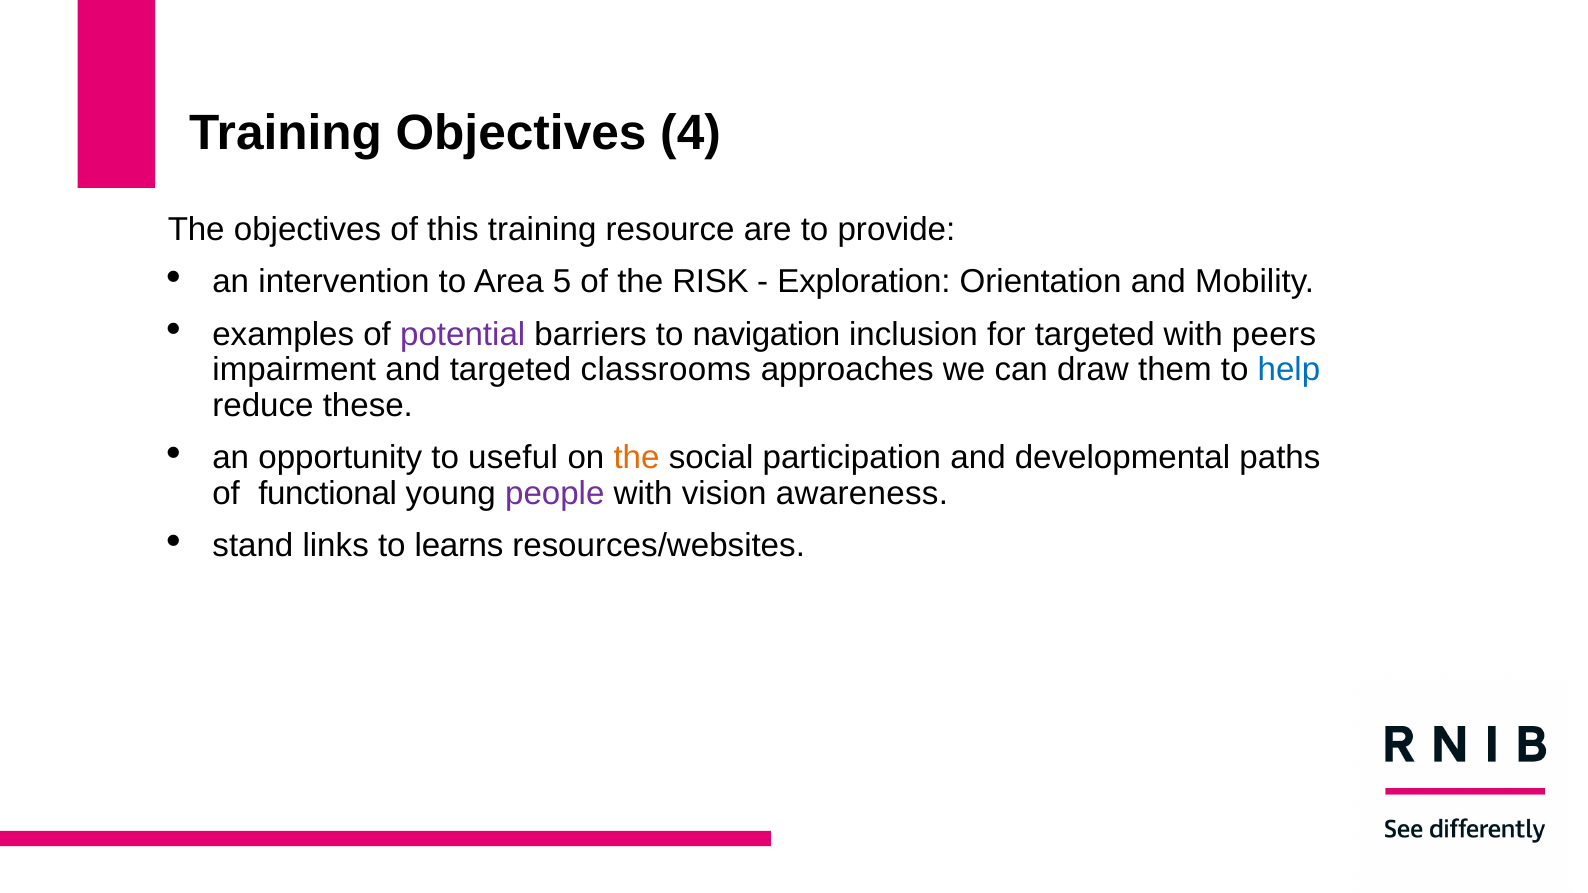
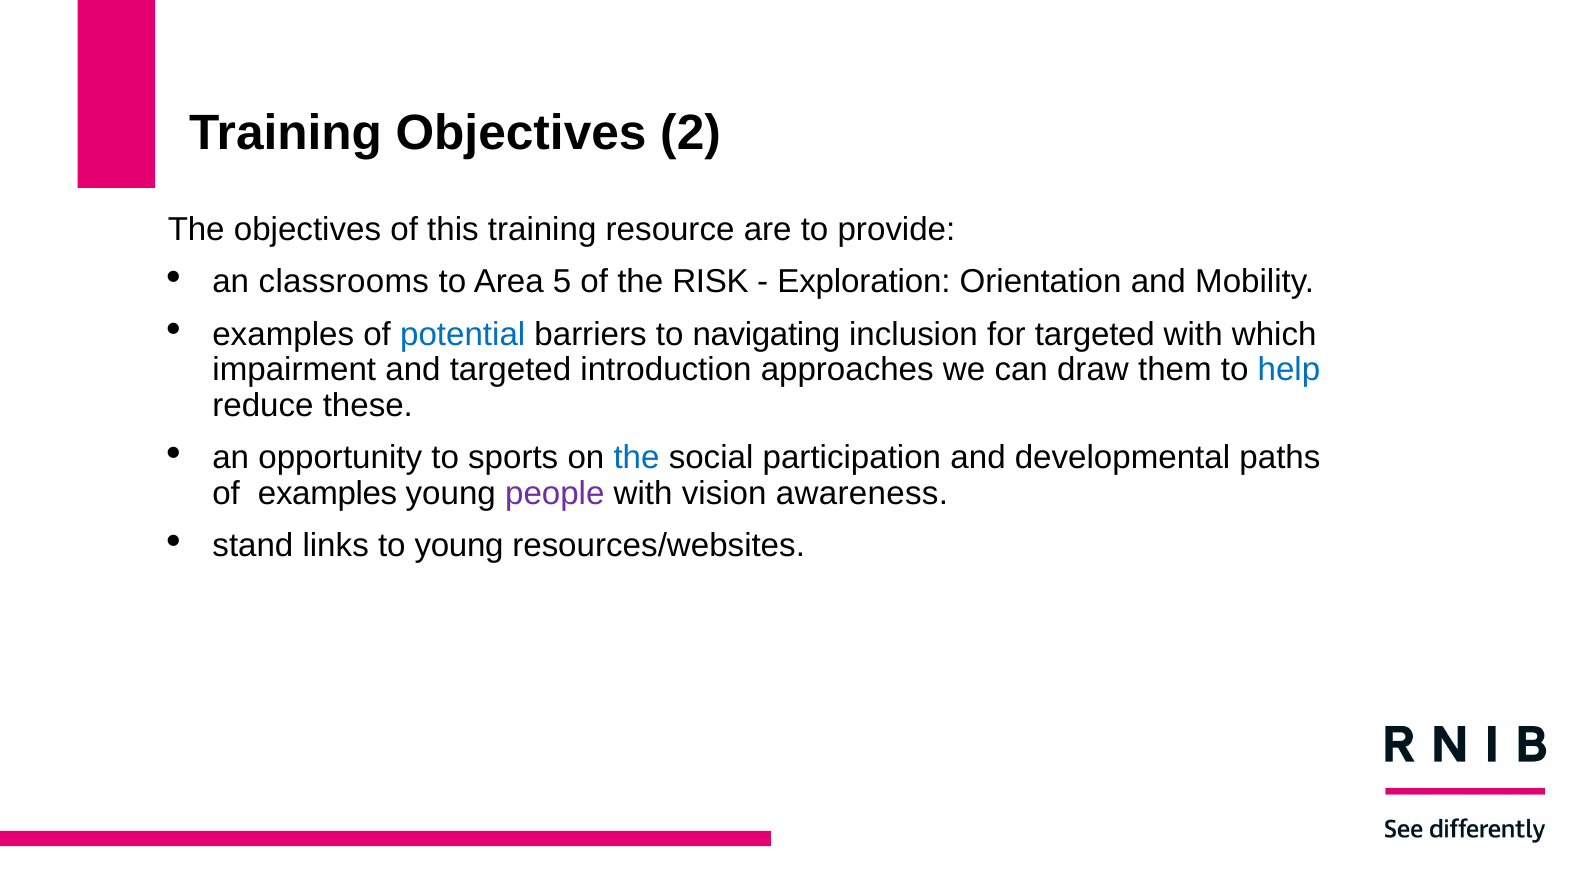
4: 4 -> 2 (691, 134)
intervention: intervention -> classrooms (344, 282)
potential colour: purple -> blue (463, 334)
navigation: navigation -> navigating (766, 334)
peers: peers -> which (1274, 334)
classrooms: classrooms -> introduction (666, 370)
useful: useful -> sports (513, 458)
the colour: orange -> blue (637, 458)
of functional: functional -> examples (328, 494)
to learns: learns -> young (459, 546)
